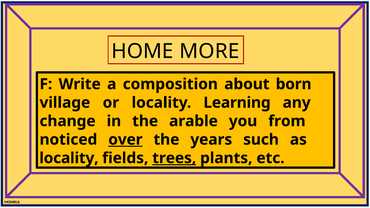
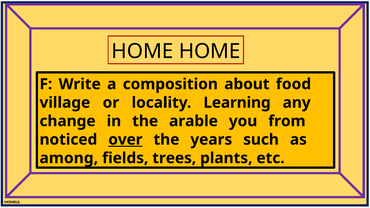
HOME MORE: MORE -> HOME (210, 51)
born: born -> food (293, 84)
locality: locality -> among (69, 158)
trees underline: present -> none (174, 158)
